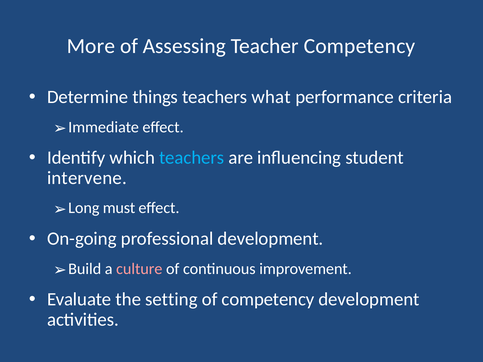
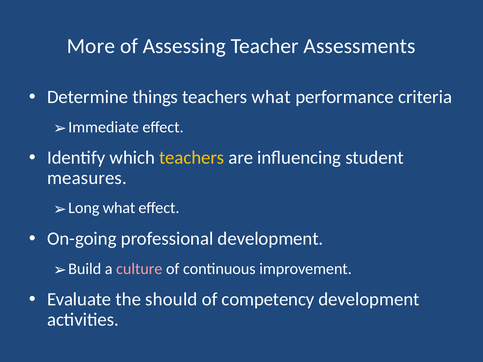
Teacher Competency: Competency -> Assessments (360, 46)
teachers colour: light blue -> yellow (192, 158)
intervene: intervene -> measures (87, 178)
must: must -> what (119, 208)
setting: setting -> should (171, 300)
